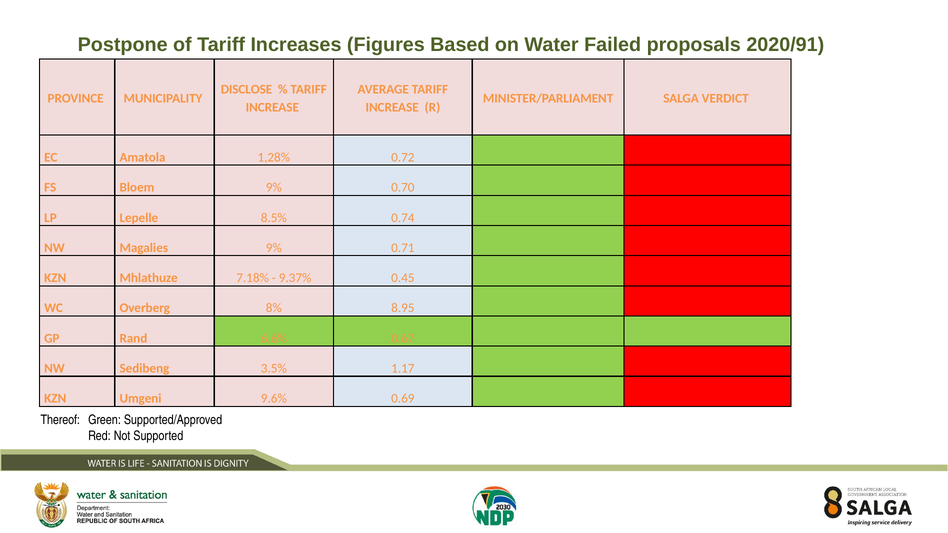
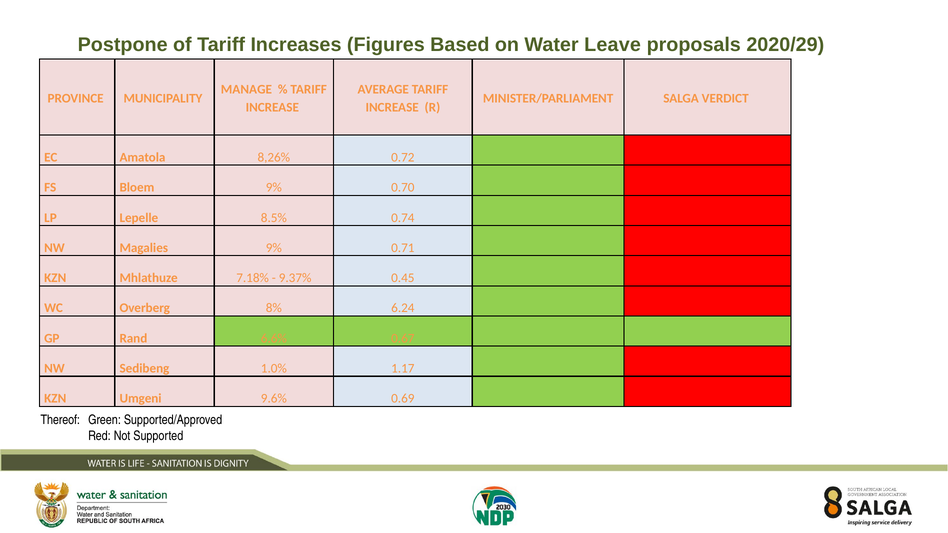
Failed: Failed -> Leave (613, 45)
2020/91: 2020/91 -> 2020/29 (785, 45)
DISCLOSE: DISCLOSE -> MANAGE (246, 89)
1,28%: 1,28% -> 8,26% (274, 157)
8.95: 8.95 -> 6.24 (403, 308)
3.5%: 3.5% -> 1.0% (274, 369)
